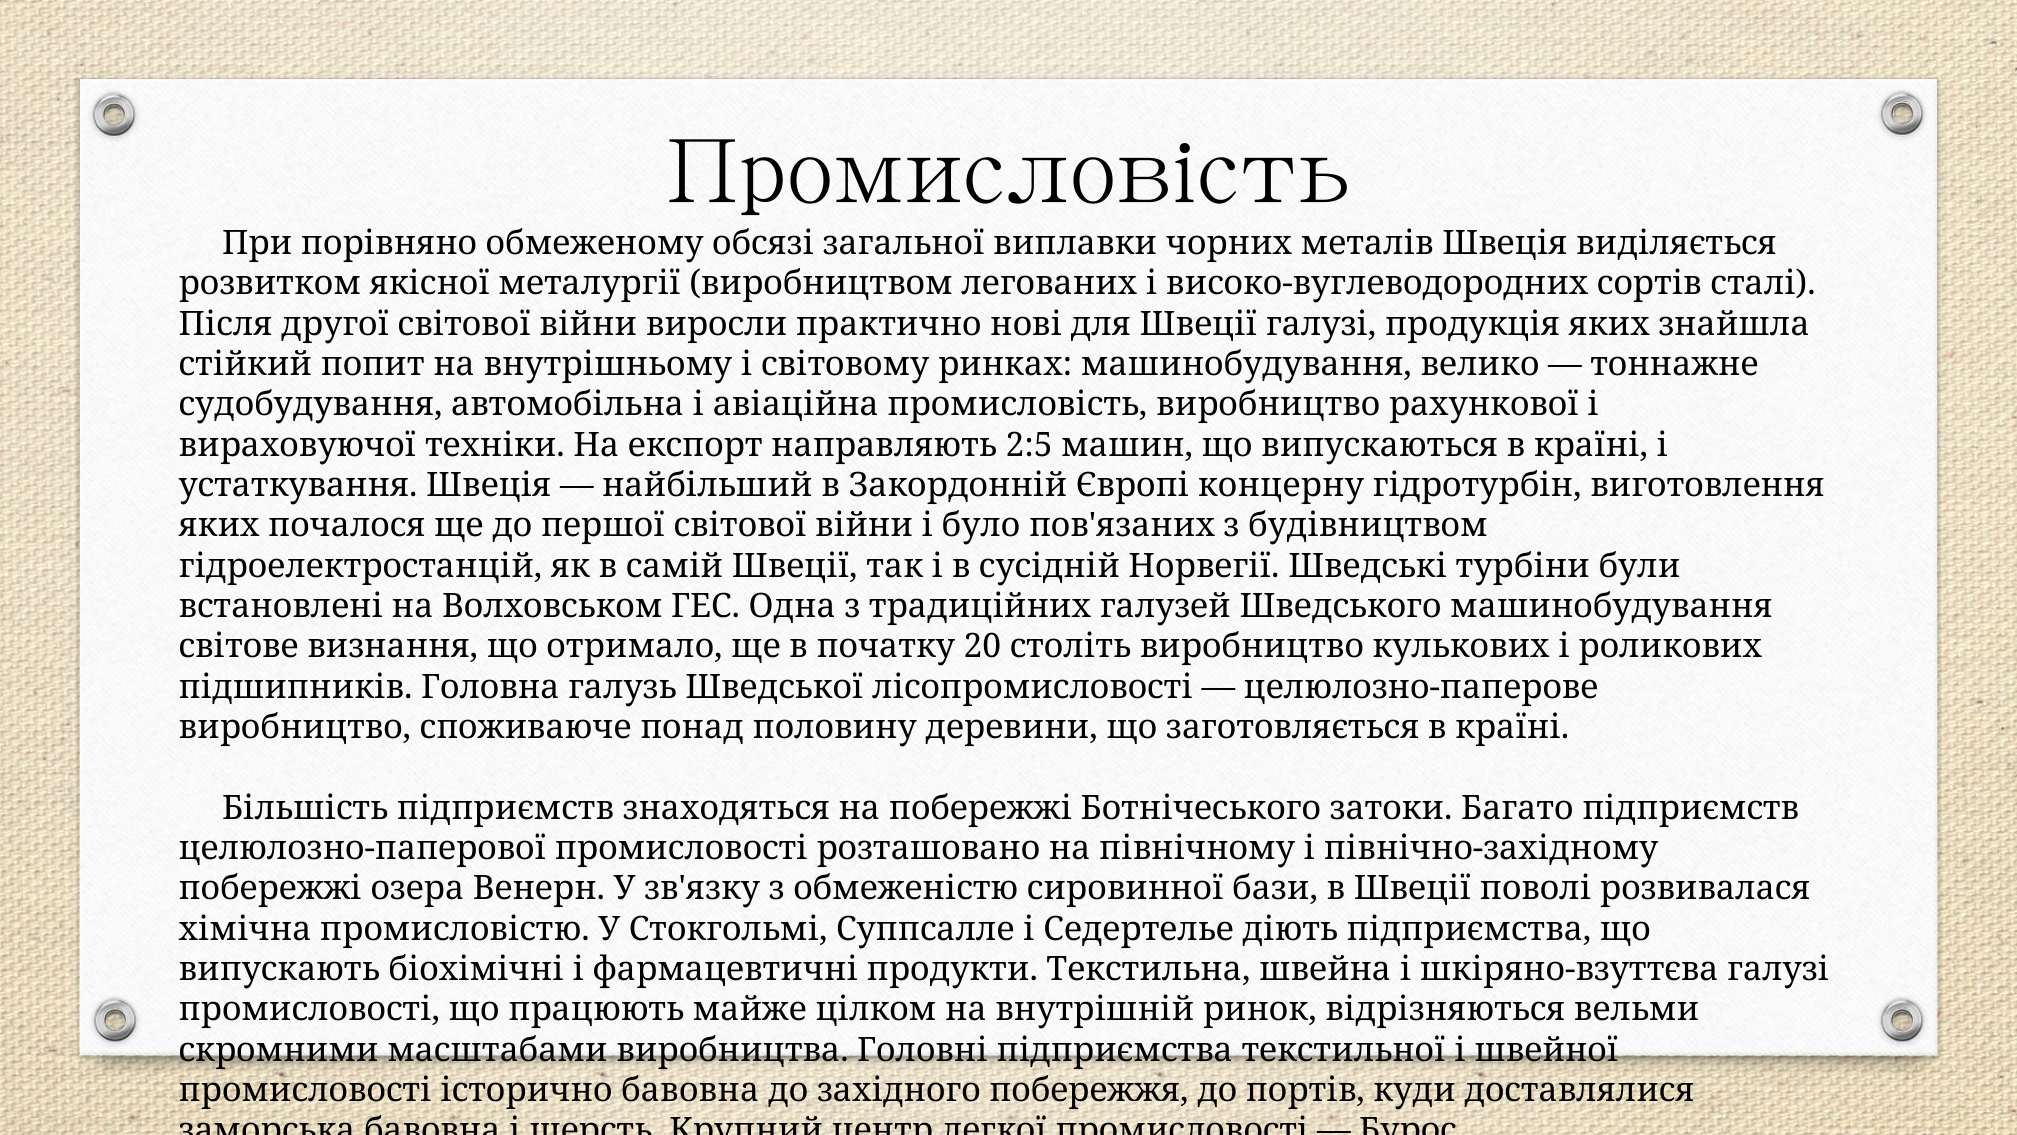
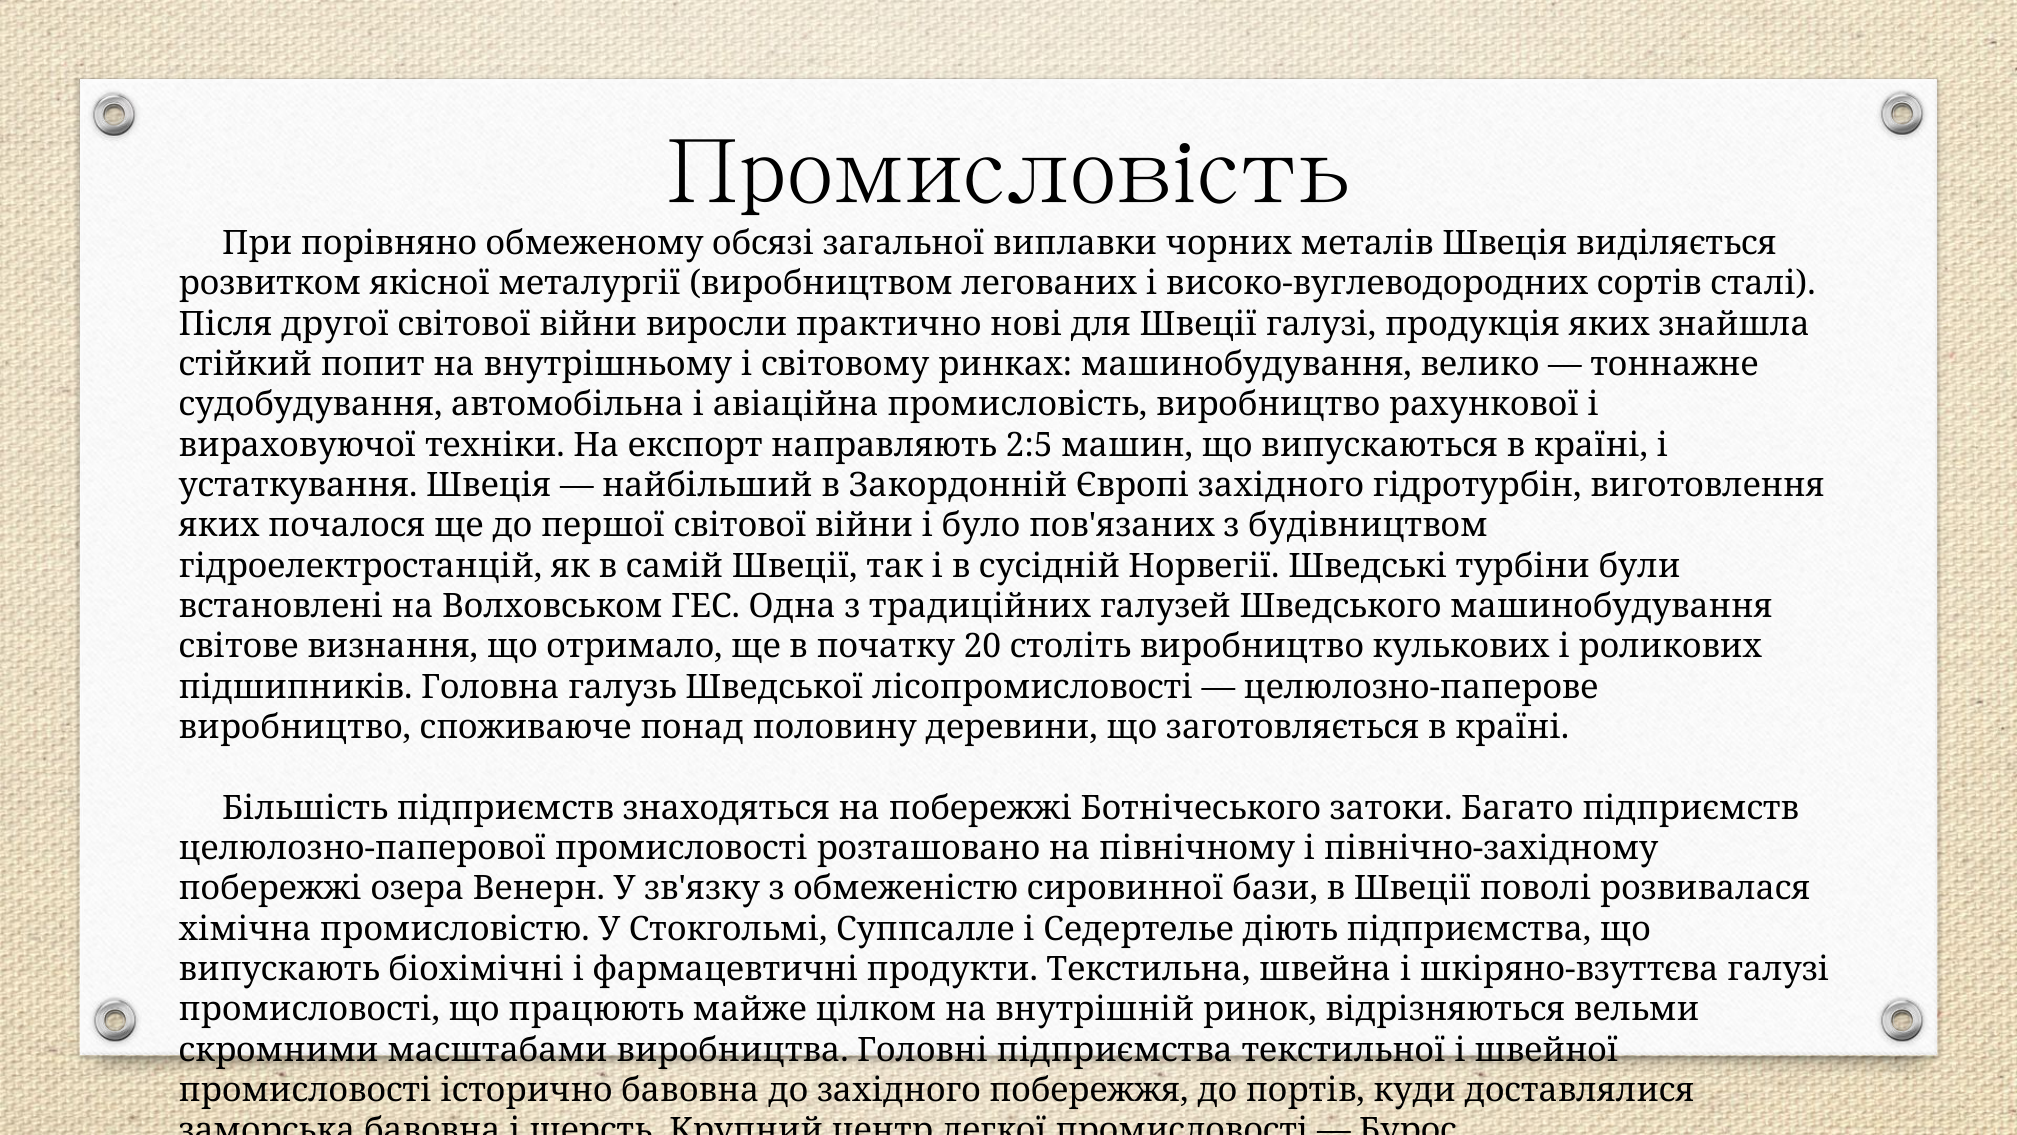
Європі концерну: концерну -> західного (1281, 485)
